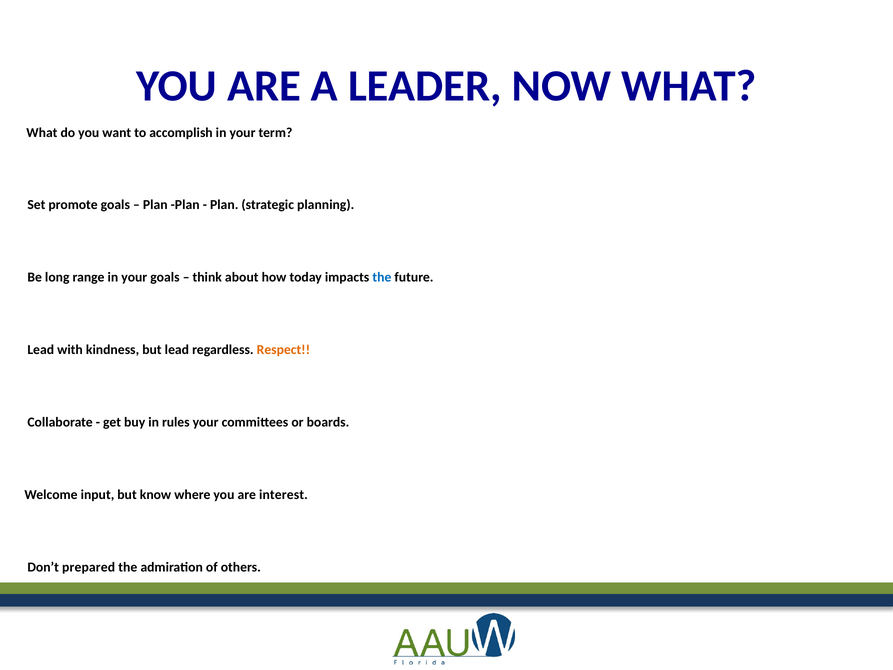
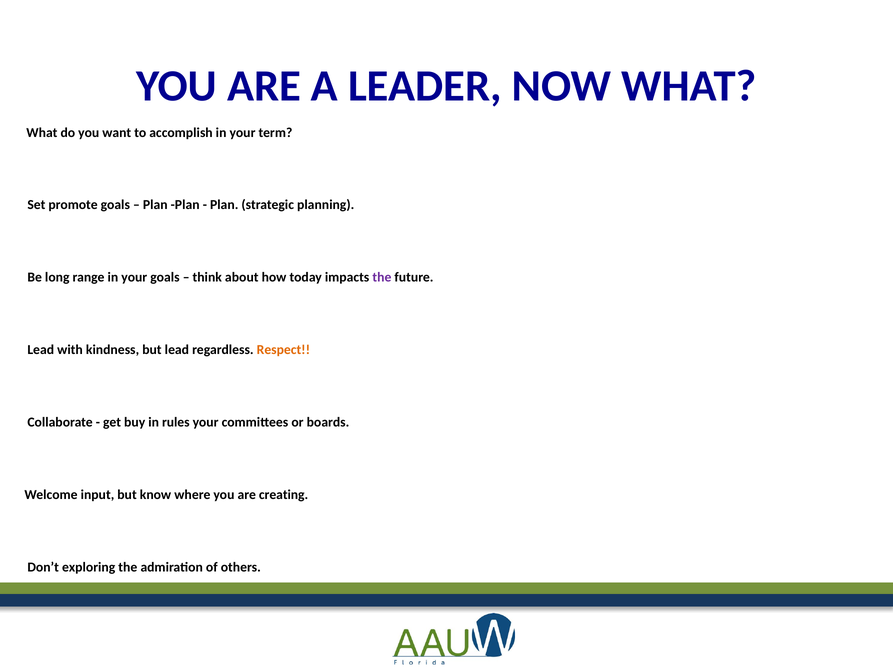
the colour: blue -> purple (382, 277)
interest: interest -> creating (284, 495)
prepared: prepared -> exploring (89, 567)
